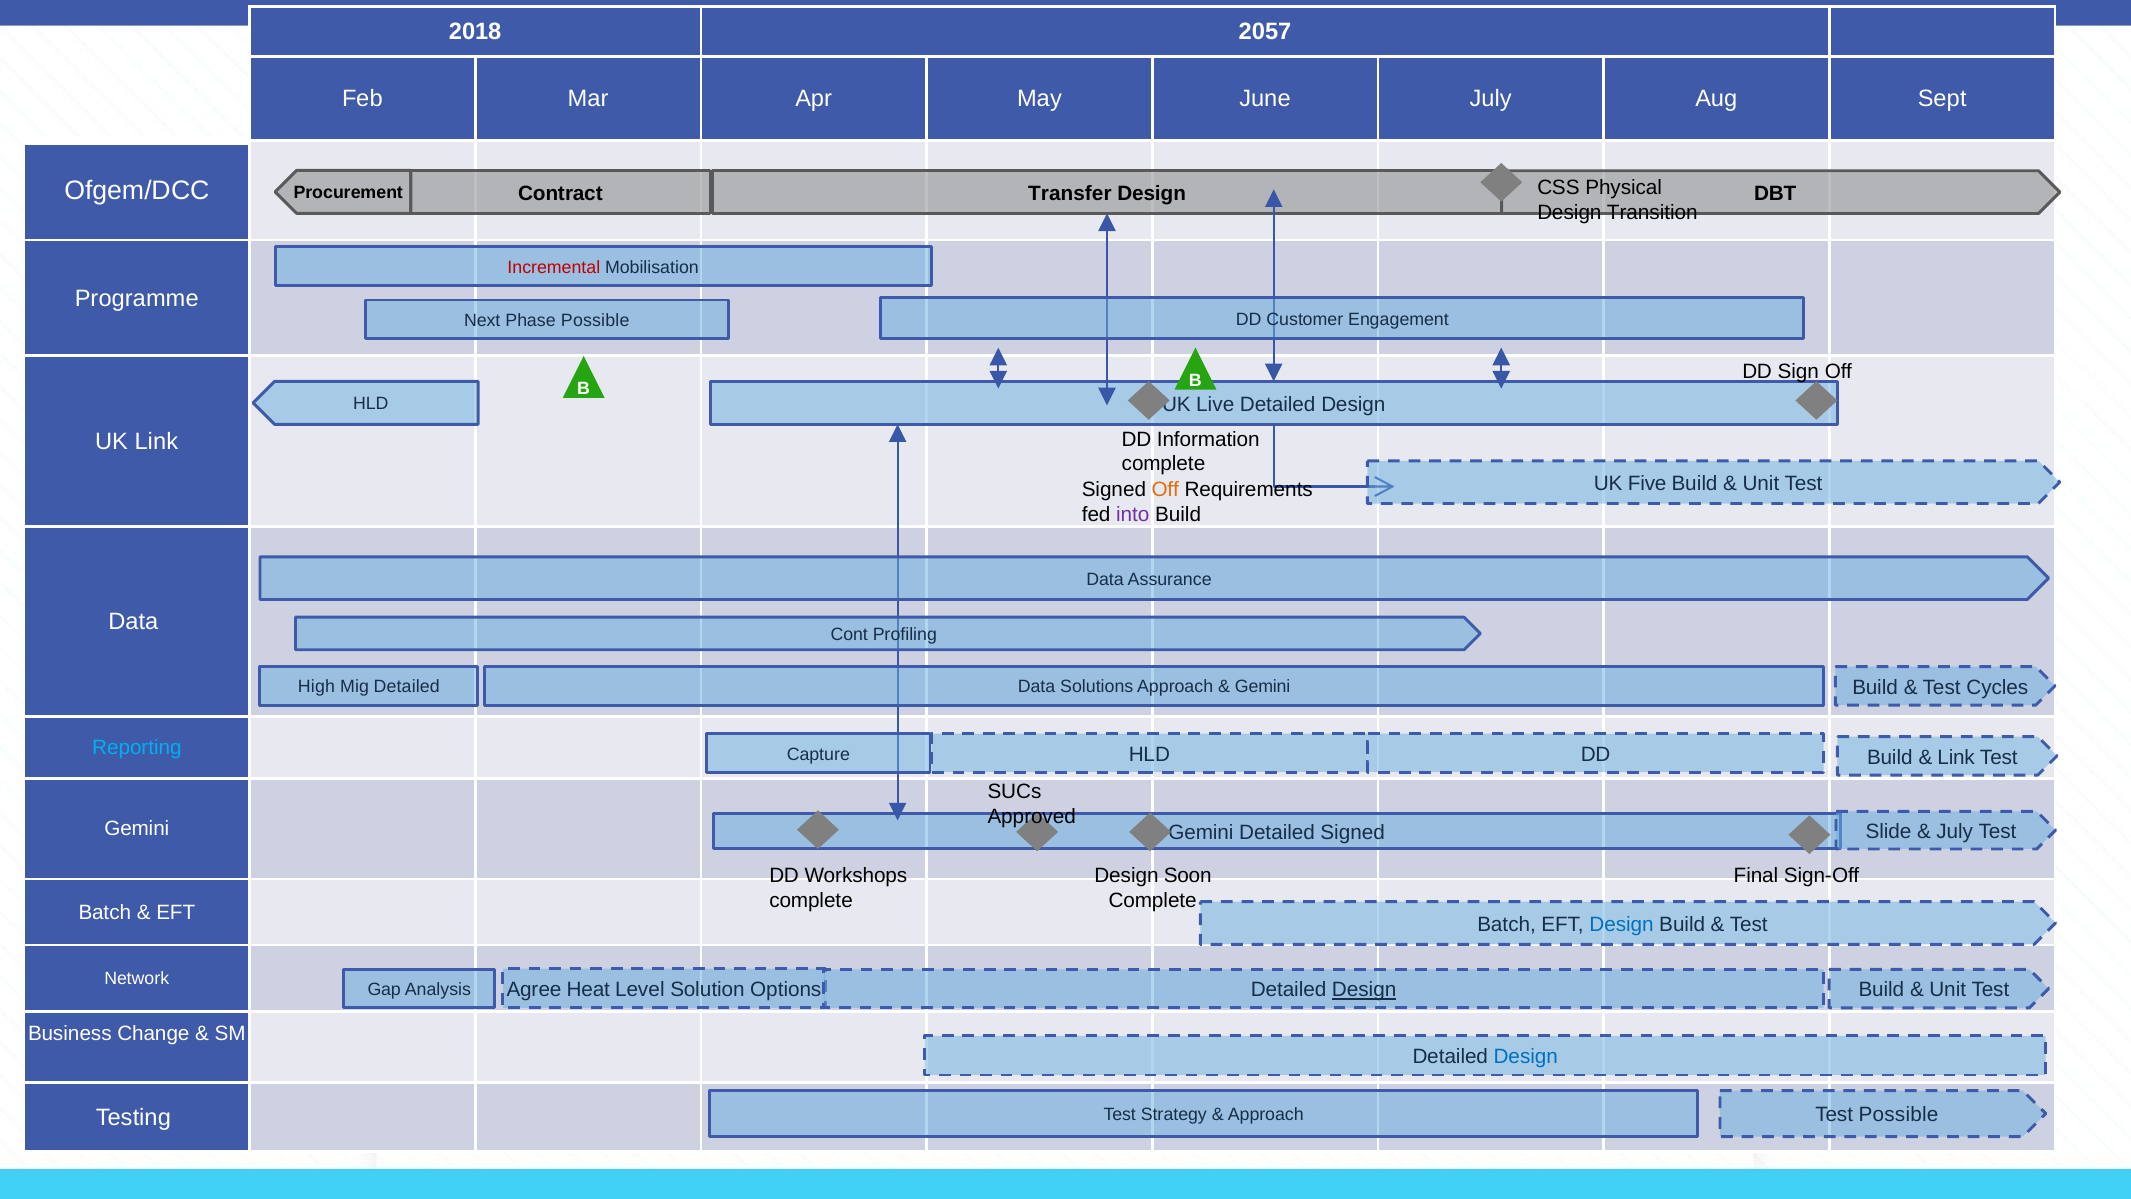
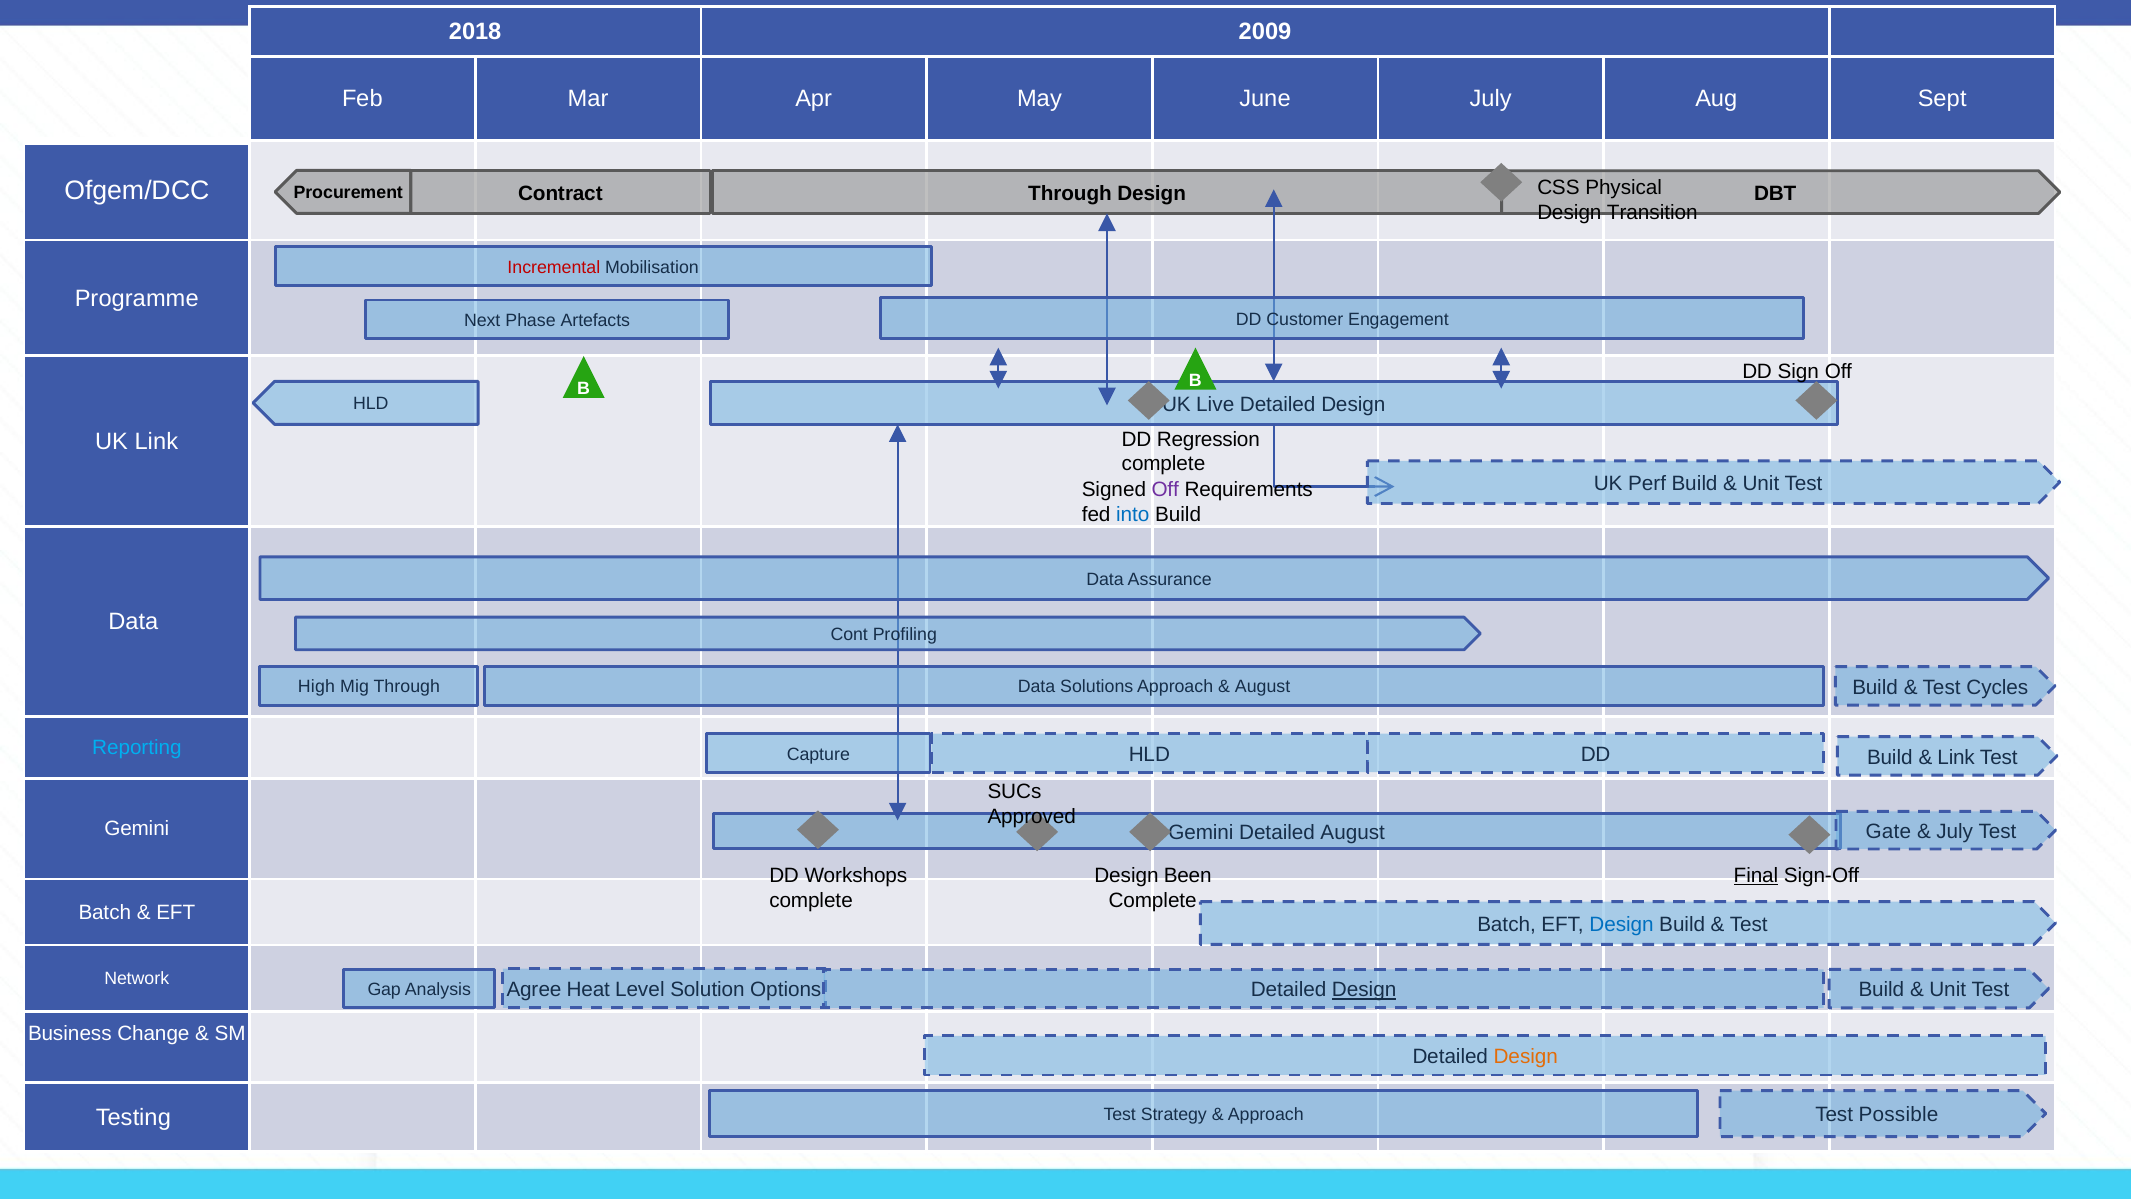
2057: 2057 -> 2009 (1265, 32)
Transfer: Transfer -> Through (1070, 193)
Phase Possible: Possible -> Artefacts (595, 320)
Information: Information -> Regression (1208, 439)
Five: Five -> Perf (1647, 483)
Off colour: orange -> purple (1165, 489)
into colour: purple -> blue (1133, 514)
Mig Detailed: Detailed -> Through (407, 687)
Gemini: Gemini -> August (1263, 687)
Slide: Slide -> Gate (1888, 831)
Detailed Signed: Signed -> August (1353, 832)
Soon: Soon -> Been (1188, 875)
Final underline: none -> present (1756, 875)
Design colour: blue -> orange (1526, 1057)
